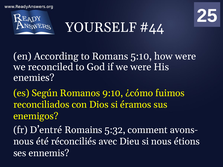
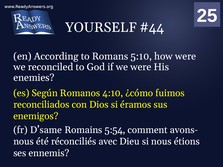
9:10: 9:10 -> 4:10 (113, 93)
D’entré: D’entré -> D’same (46, 130)
5:32: 5:32 -> 5:54 (115, 130)
